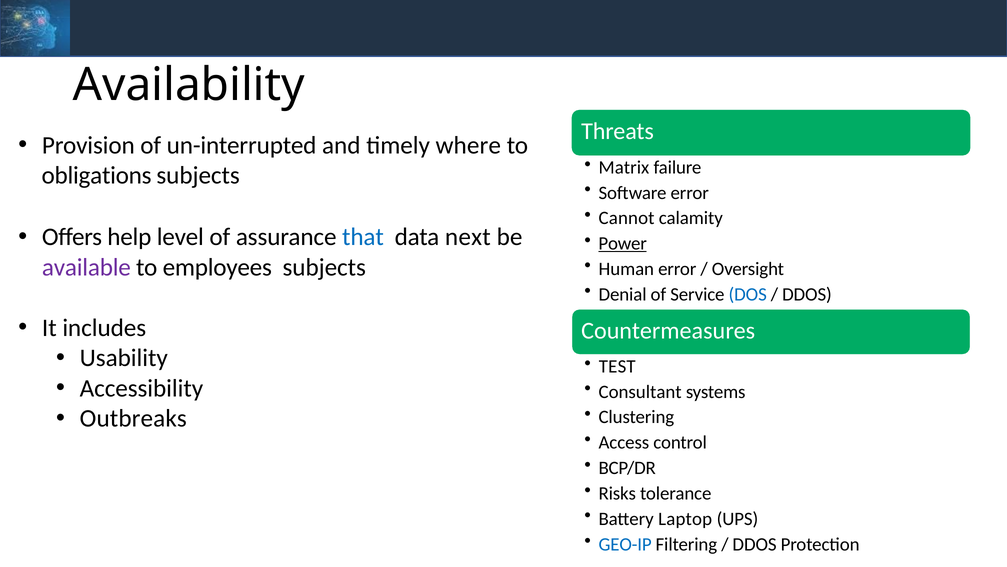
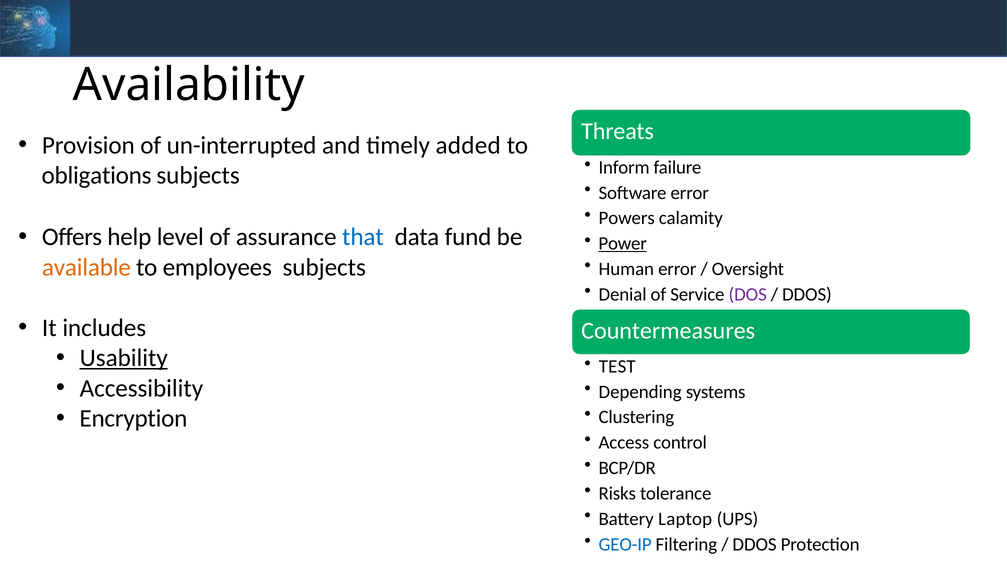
where: where -> added (468, 145)
Matrix: Matrix -> Inform (624, 167)
Cannot: Cannot -> Powers (627, 218)
next: next -> fund (468, 237)
available colour: purple -> orange (86, 267)
DOS colour: blue -> purple (748, 294)
Usability underline: none -> present (124, 358)
Consultant: Consultant -> Depending (640, 391)
Outbreaks: Outbreaks -> Encryption (133, 418)
